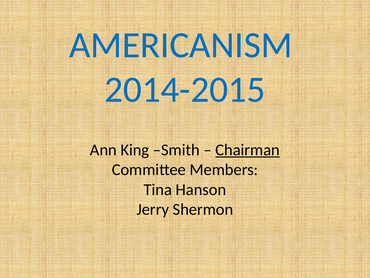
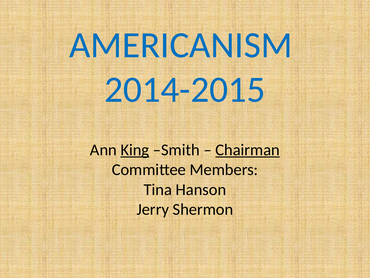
King underline: none -> present (135, 150)
